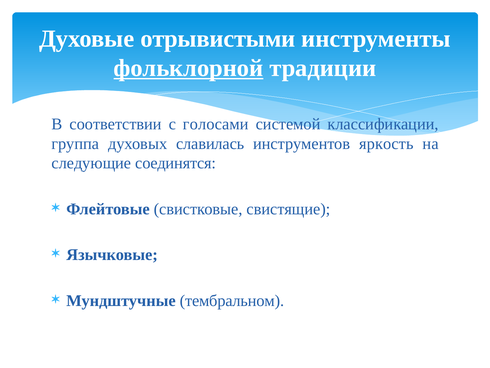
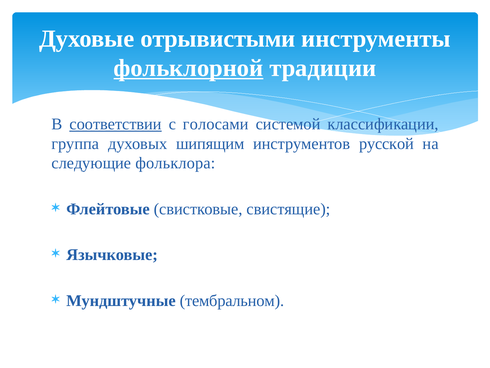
соответствии underline: none -> present (116, 124)
славилась: славилась -> шипящим (210, 143)
яркость: яркость -> русской (386, 143)
соединятся: соединятся -> фольклора (176, 163)
